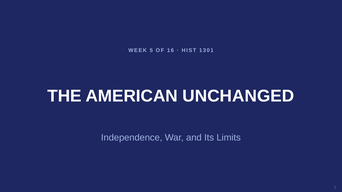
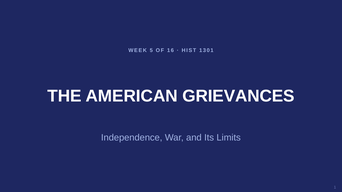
UNCHANGED: UNCHANGED -> GRIEVANCES (238, 96)
